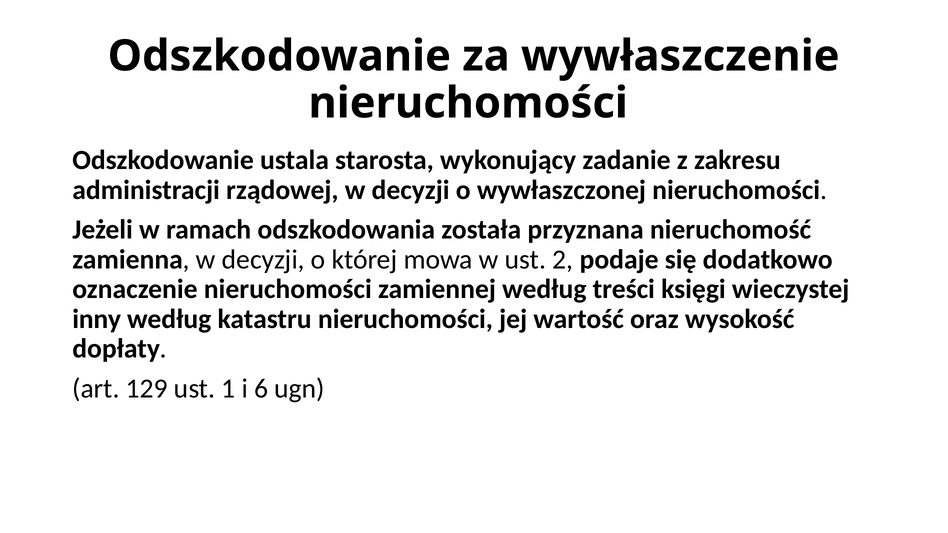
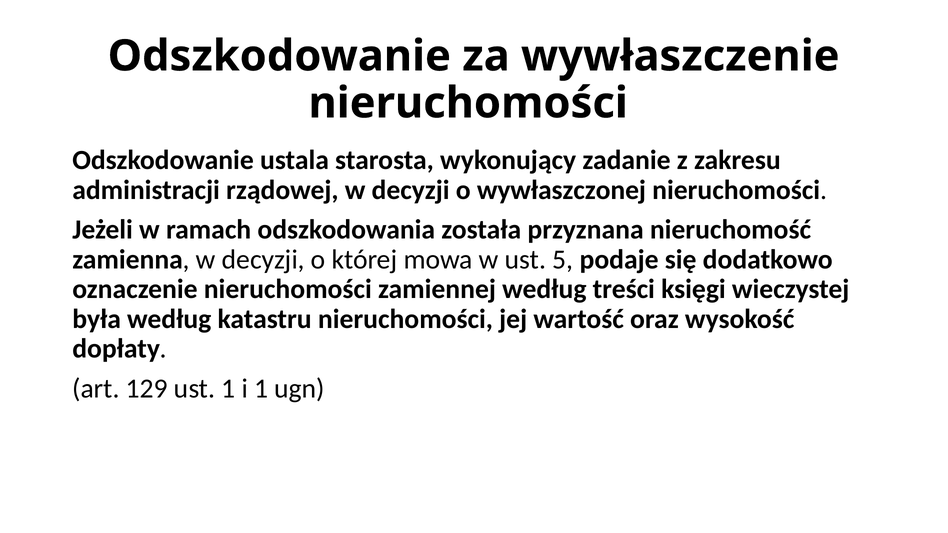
2: 2 -> 5 (563, 260)
inny: inny -> była (97, 319)
i 6: 6 -> 1 (261, 389)
